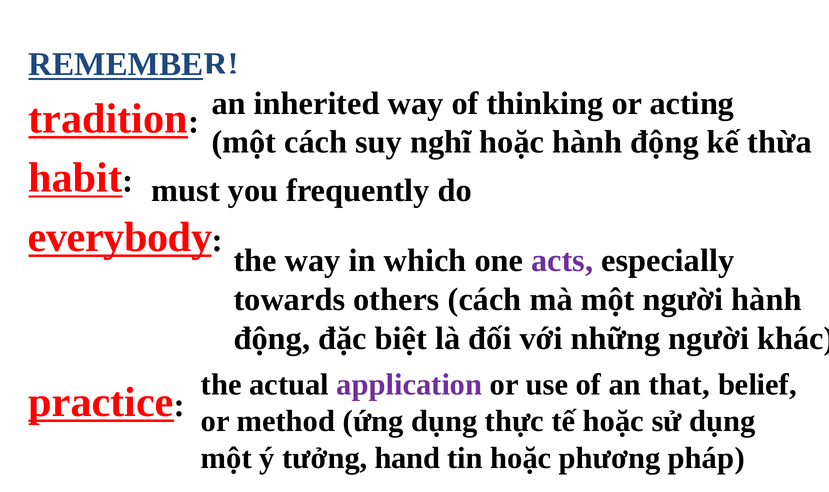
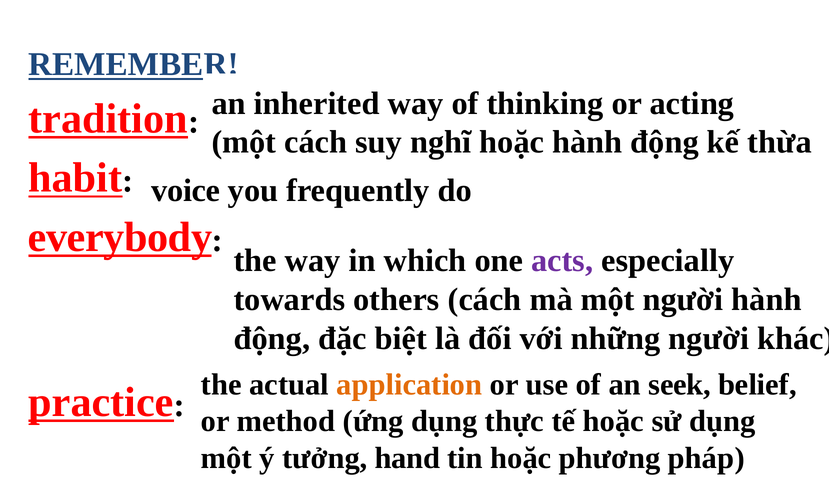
must: must -> voice (186, 191)
application colour: purple -> orange (409, 385)
that: that -> seek (680, 385)
